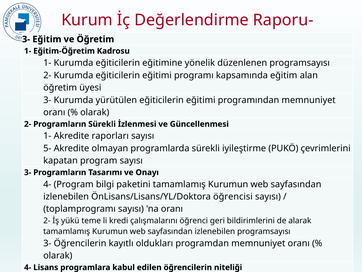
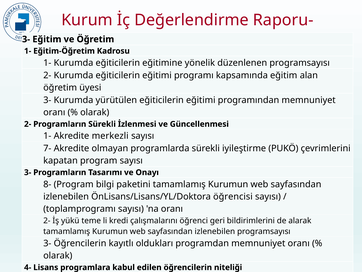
raporları: raporları -> merkezli (110, 136)
5-: 5- -> 7- (47, 148)
4-: 4- -> 8- (47, 184)
